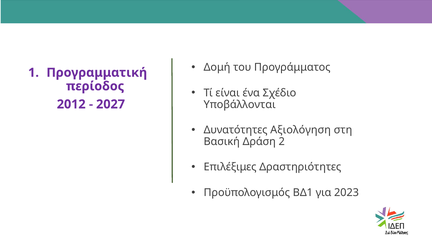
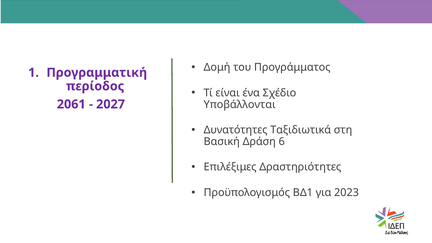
2012: 2012 -> 2061 (71, 104)
Αξιολόγηση: Αξιολόγηση -> Ταξιδιωτικά (301, 130)
Δράση 2: 2 -> 6 (282, 142)
